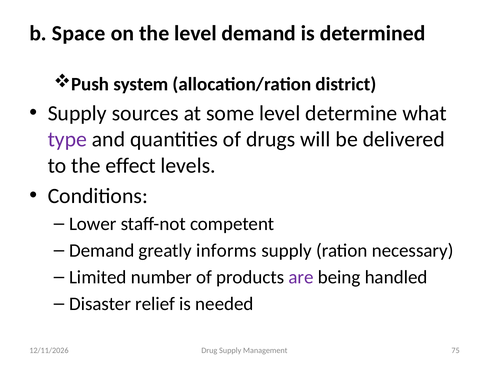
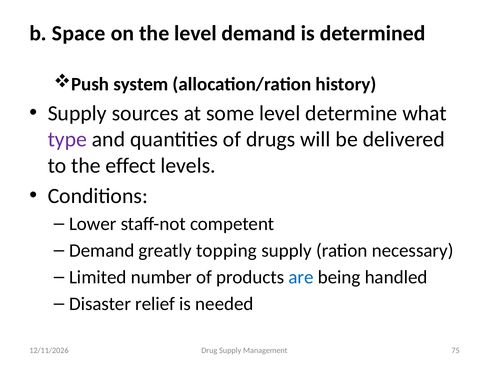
district: district -> history (346, 84)
informs: informs -> topping (226, 251)
are colour: purple -> blue (301, 277)
